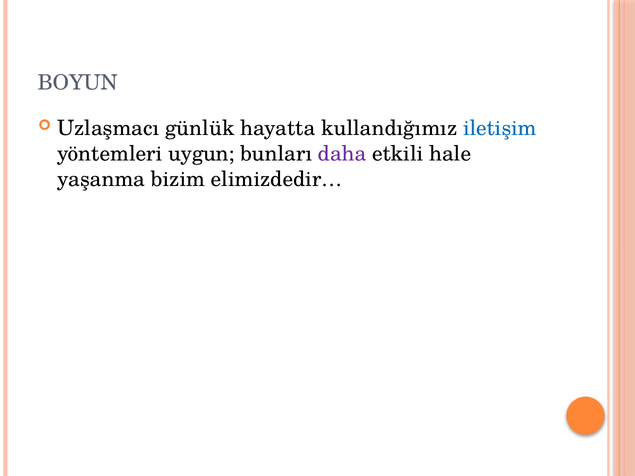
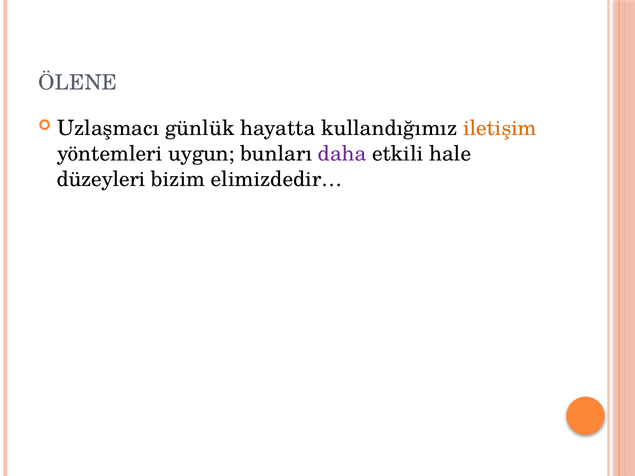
BOYUN: BOYUN -> ÖLENE (78, 83)
iletişim colour: blue -> orange (500, 128)
yaşanma: yaşanma -> düzeyleri (101, 179)
